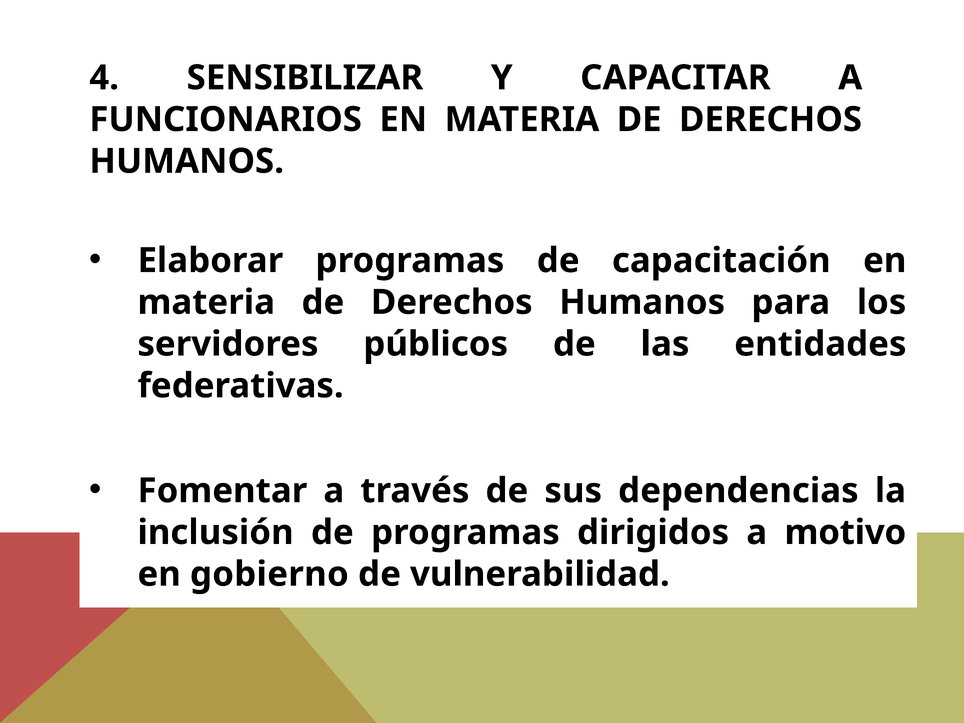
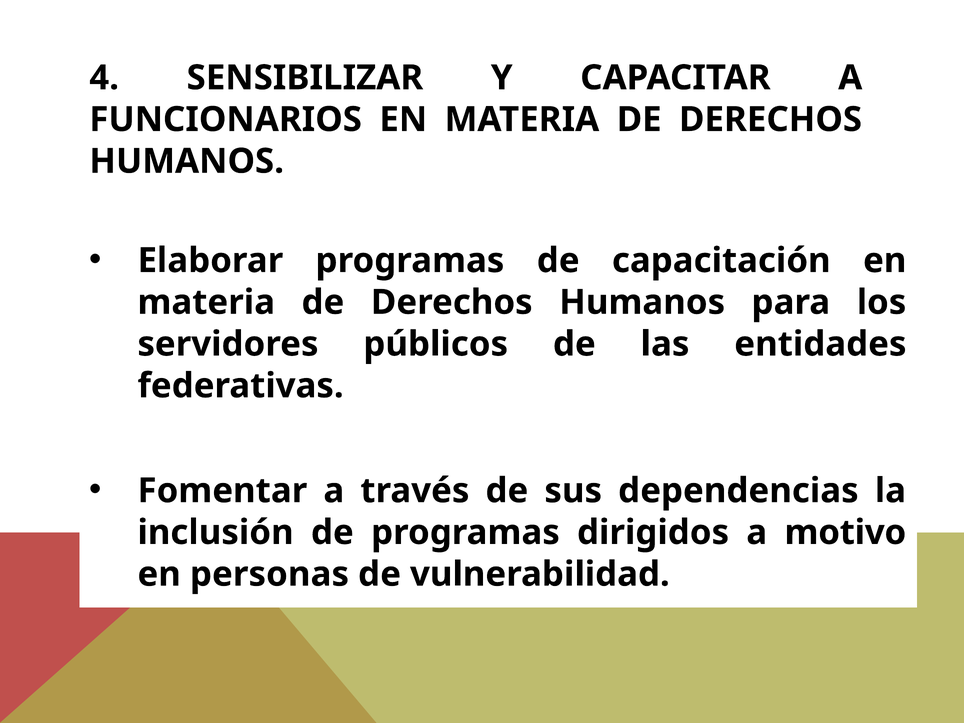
gobierno: gobierno -> personas (269, 574)
